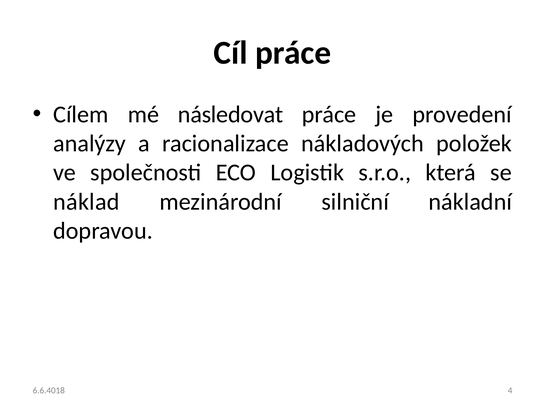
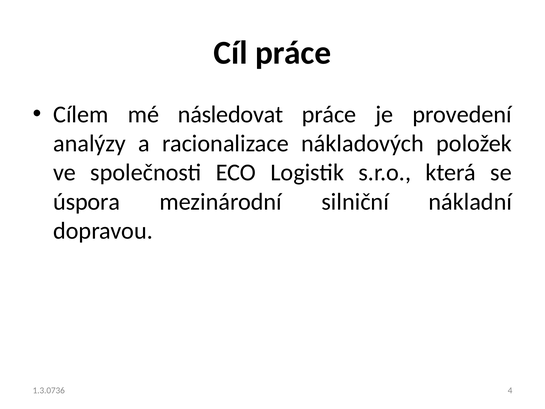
náklad: náklad -> úspora (87, 202)
6.6.4018: 6.6.4018 -> 1.3.0736 (49, 390)
